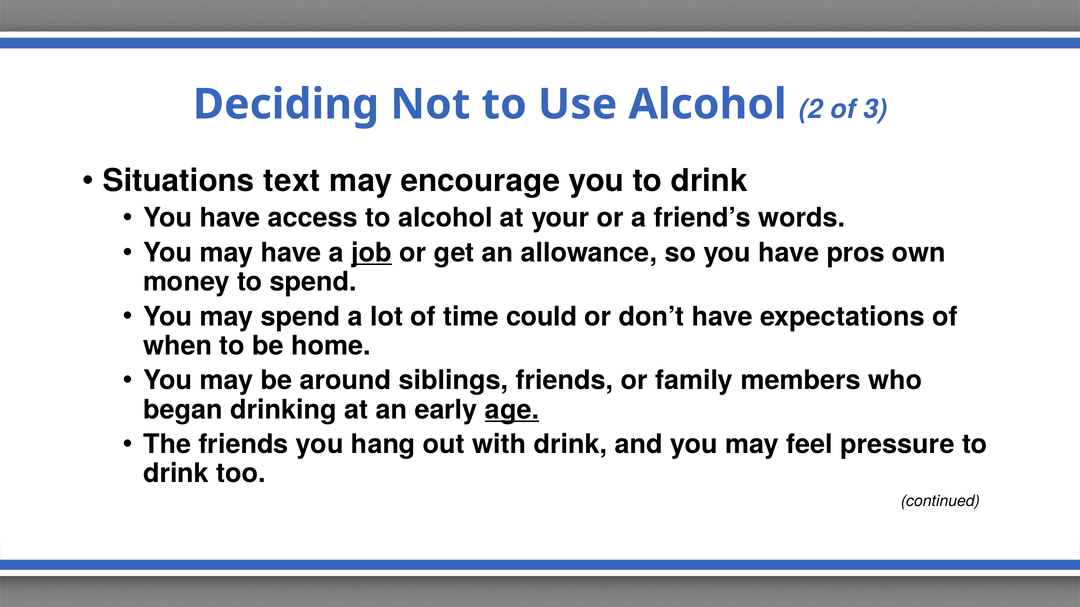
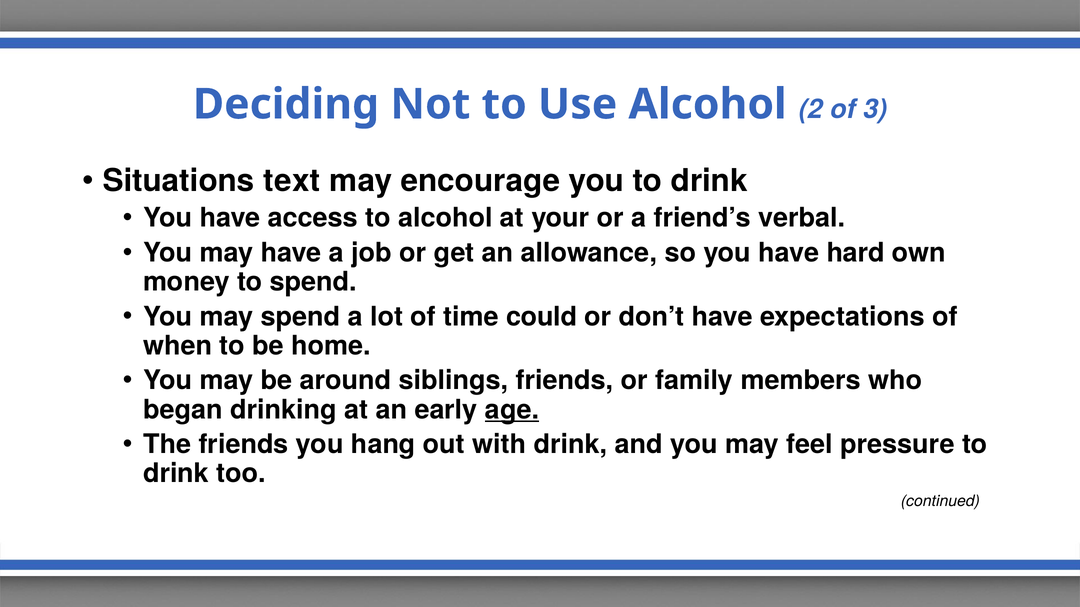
words: words -> verbal (802, 218)
job underline: present -> none (372, 253)
pros: pros -> hard (856, 253)
